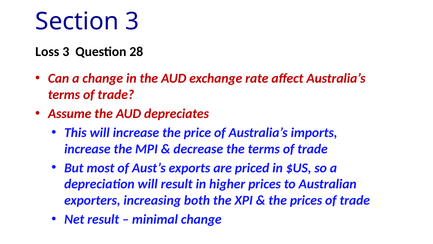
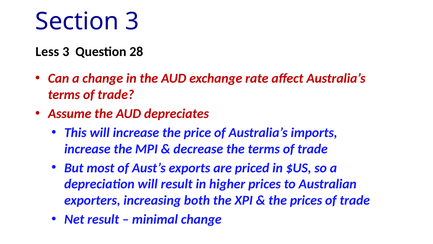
Loss: Loss -> Less (47, 52)
